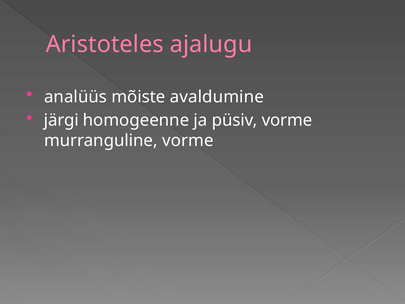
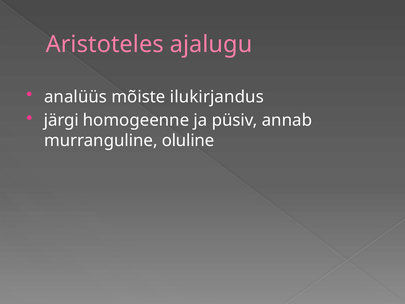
avaldumine: avaldumine -> ilukirjandus (217, 97)
püsiv vorme: vorme -> annab (287, 120)
murranguline vorme: vorme -> oluline (188, 141)
